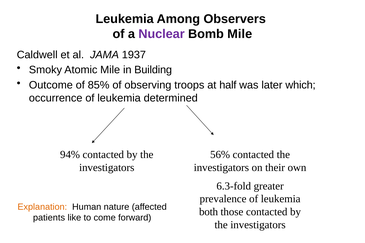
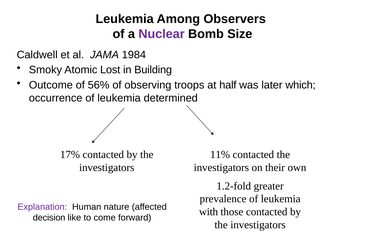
Bomb Mile: Mile -> Size (240, 34)
1937: 1937 -> 1984 (134, 55)
Atomic Mile: Mile -> Lost (110, 70)
85%: 85% -> 56% (99, 85)
94%: 94% -> 17% (70, 155)
56%: 56% -> 11% (220, 155)
6.3-fold: 6.3-fold -> 1.2-fold (234, 186)
Explanation colour: orange -> purple (42, 207)
both: both -> with (209, 212)
patients: patients -> decision (49, 218)
